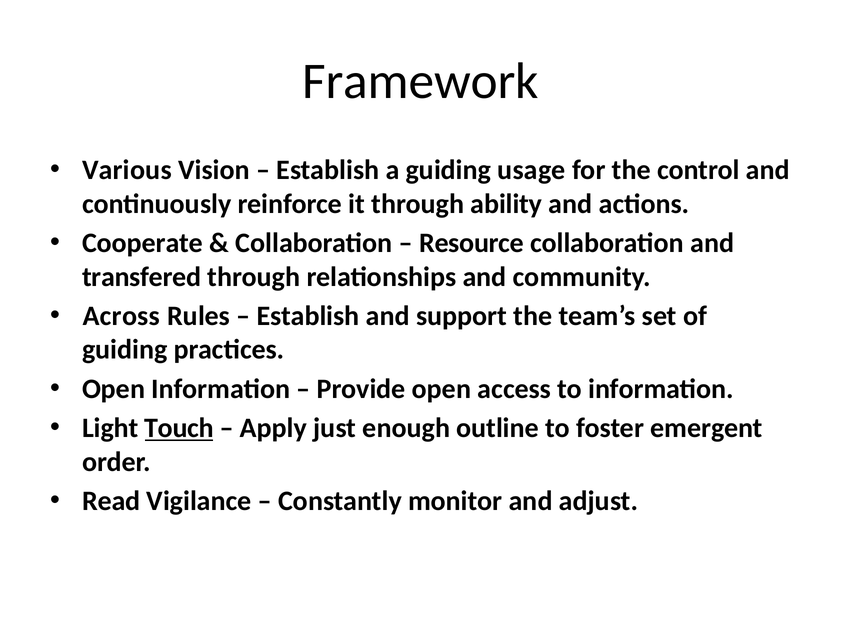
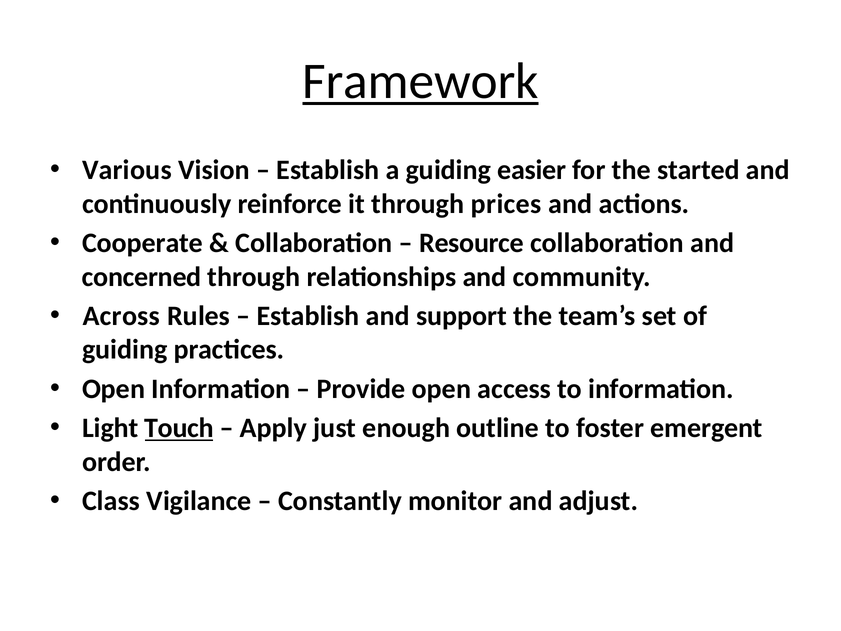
Framework underline: none -> present (420, 81)
usage: usage -> easier (532, 170)
control: control -> started (698, 170)
ability: ability -> prices (506, 204)
transfered: transfered -> concerned (142, 277)
Read: Read -> Class (111, 501)
